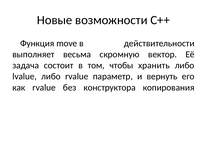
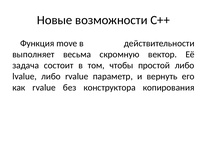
хранить: хранить -> простой (154, 66)
